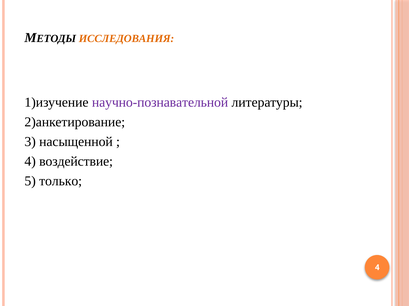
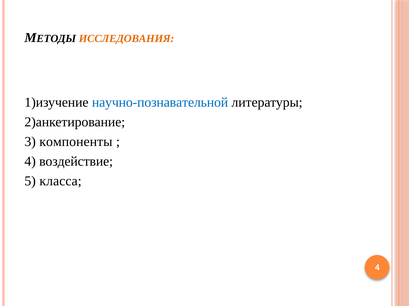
научно-познавательной colour: purple -> blue (160, 102)
насыщенной: насыщенной -> компоненты (76, 142)
только: только -> класса (61, 182)
